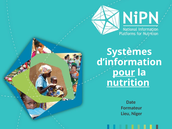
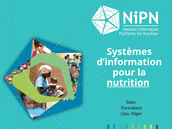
pour underline: present -> none (124, 72)
